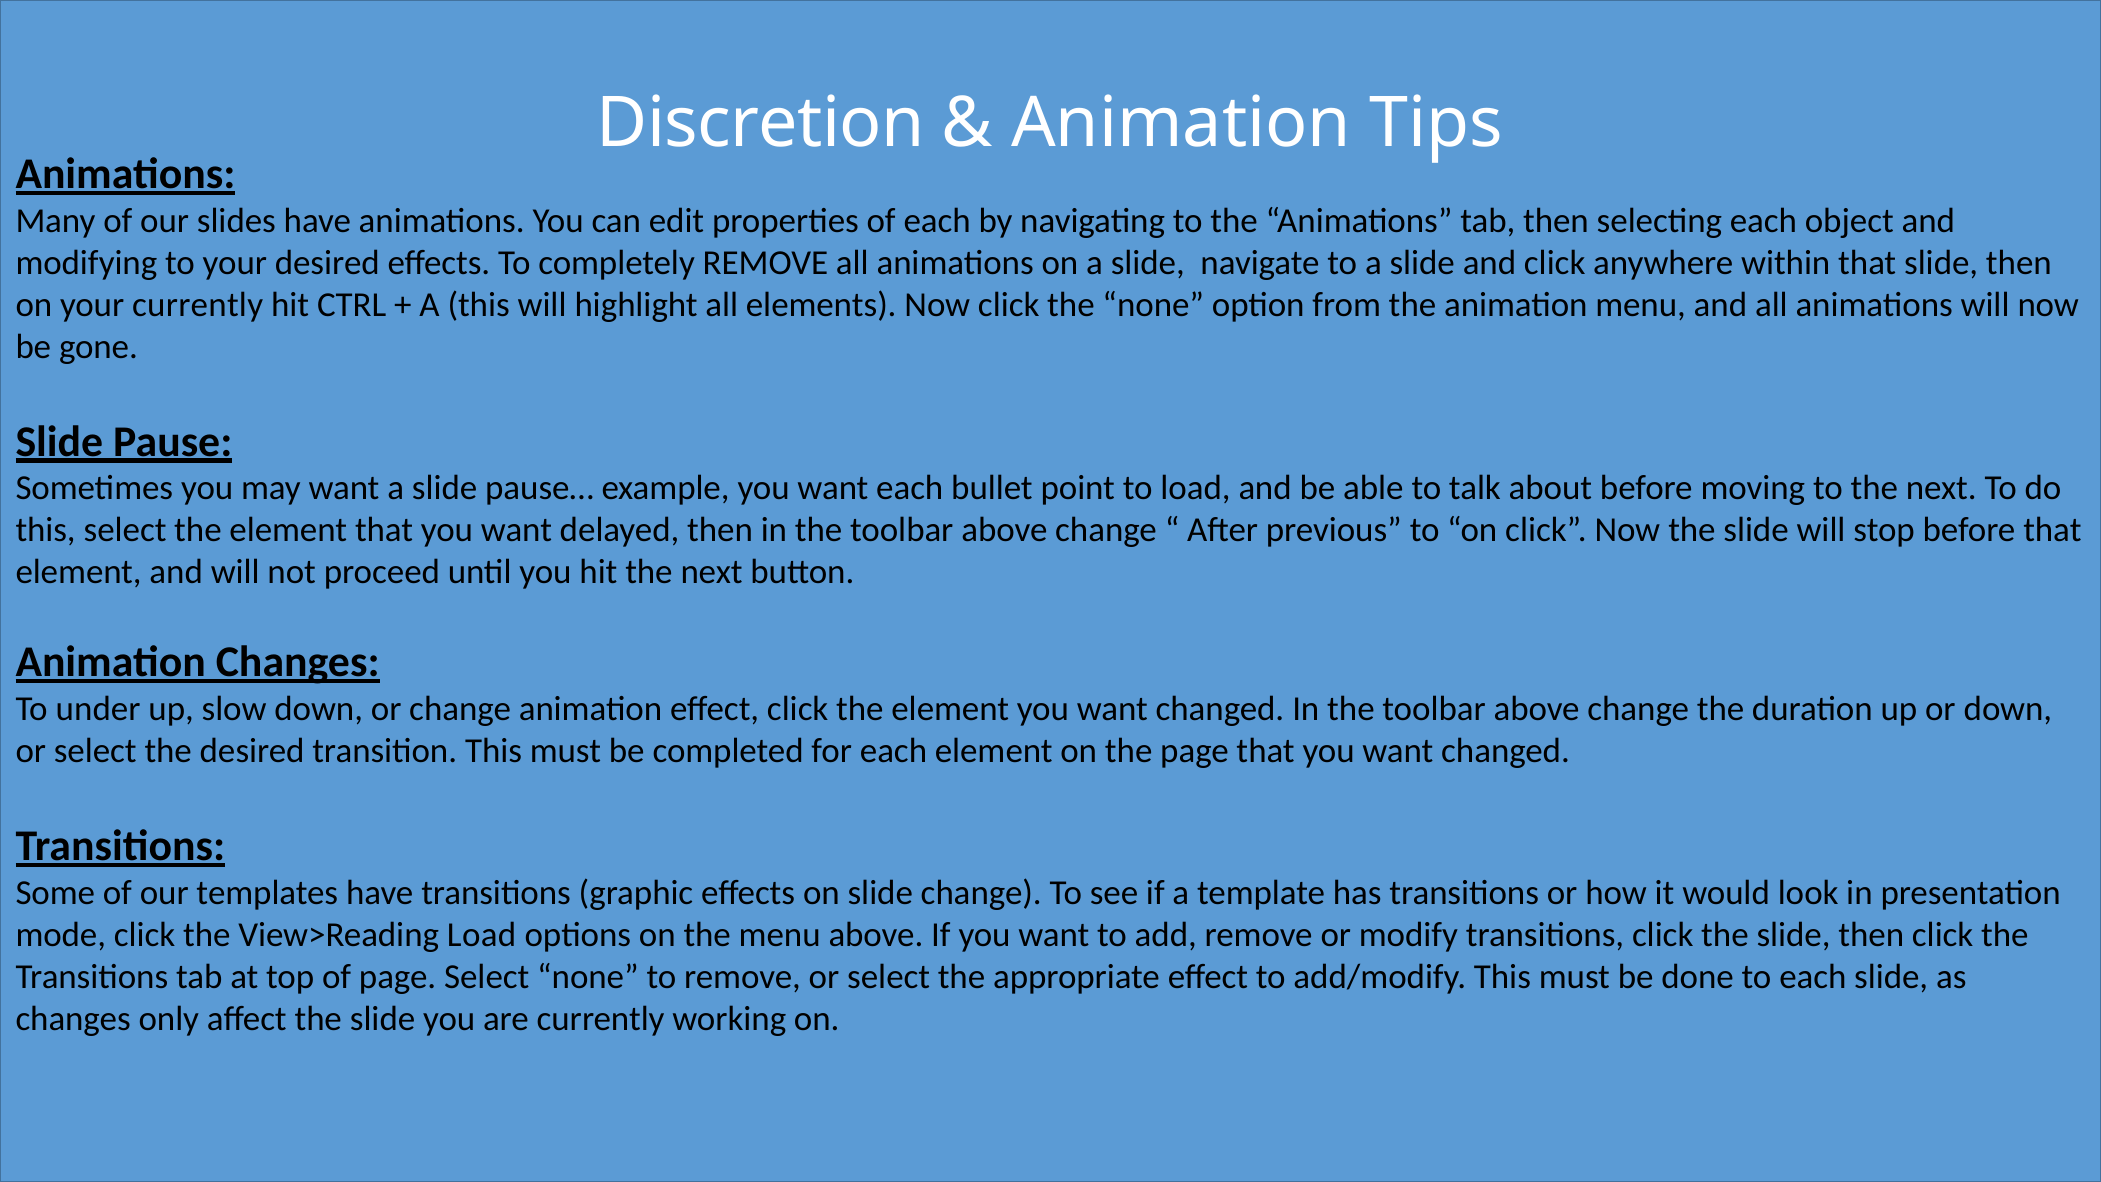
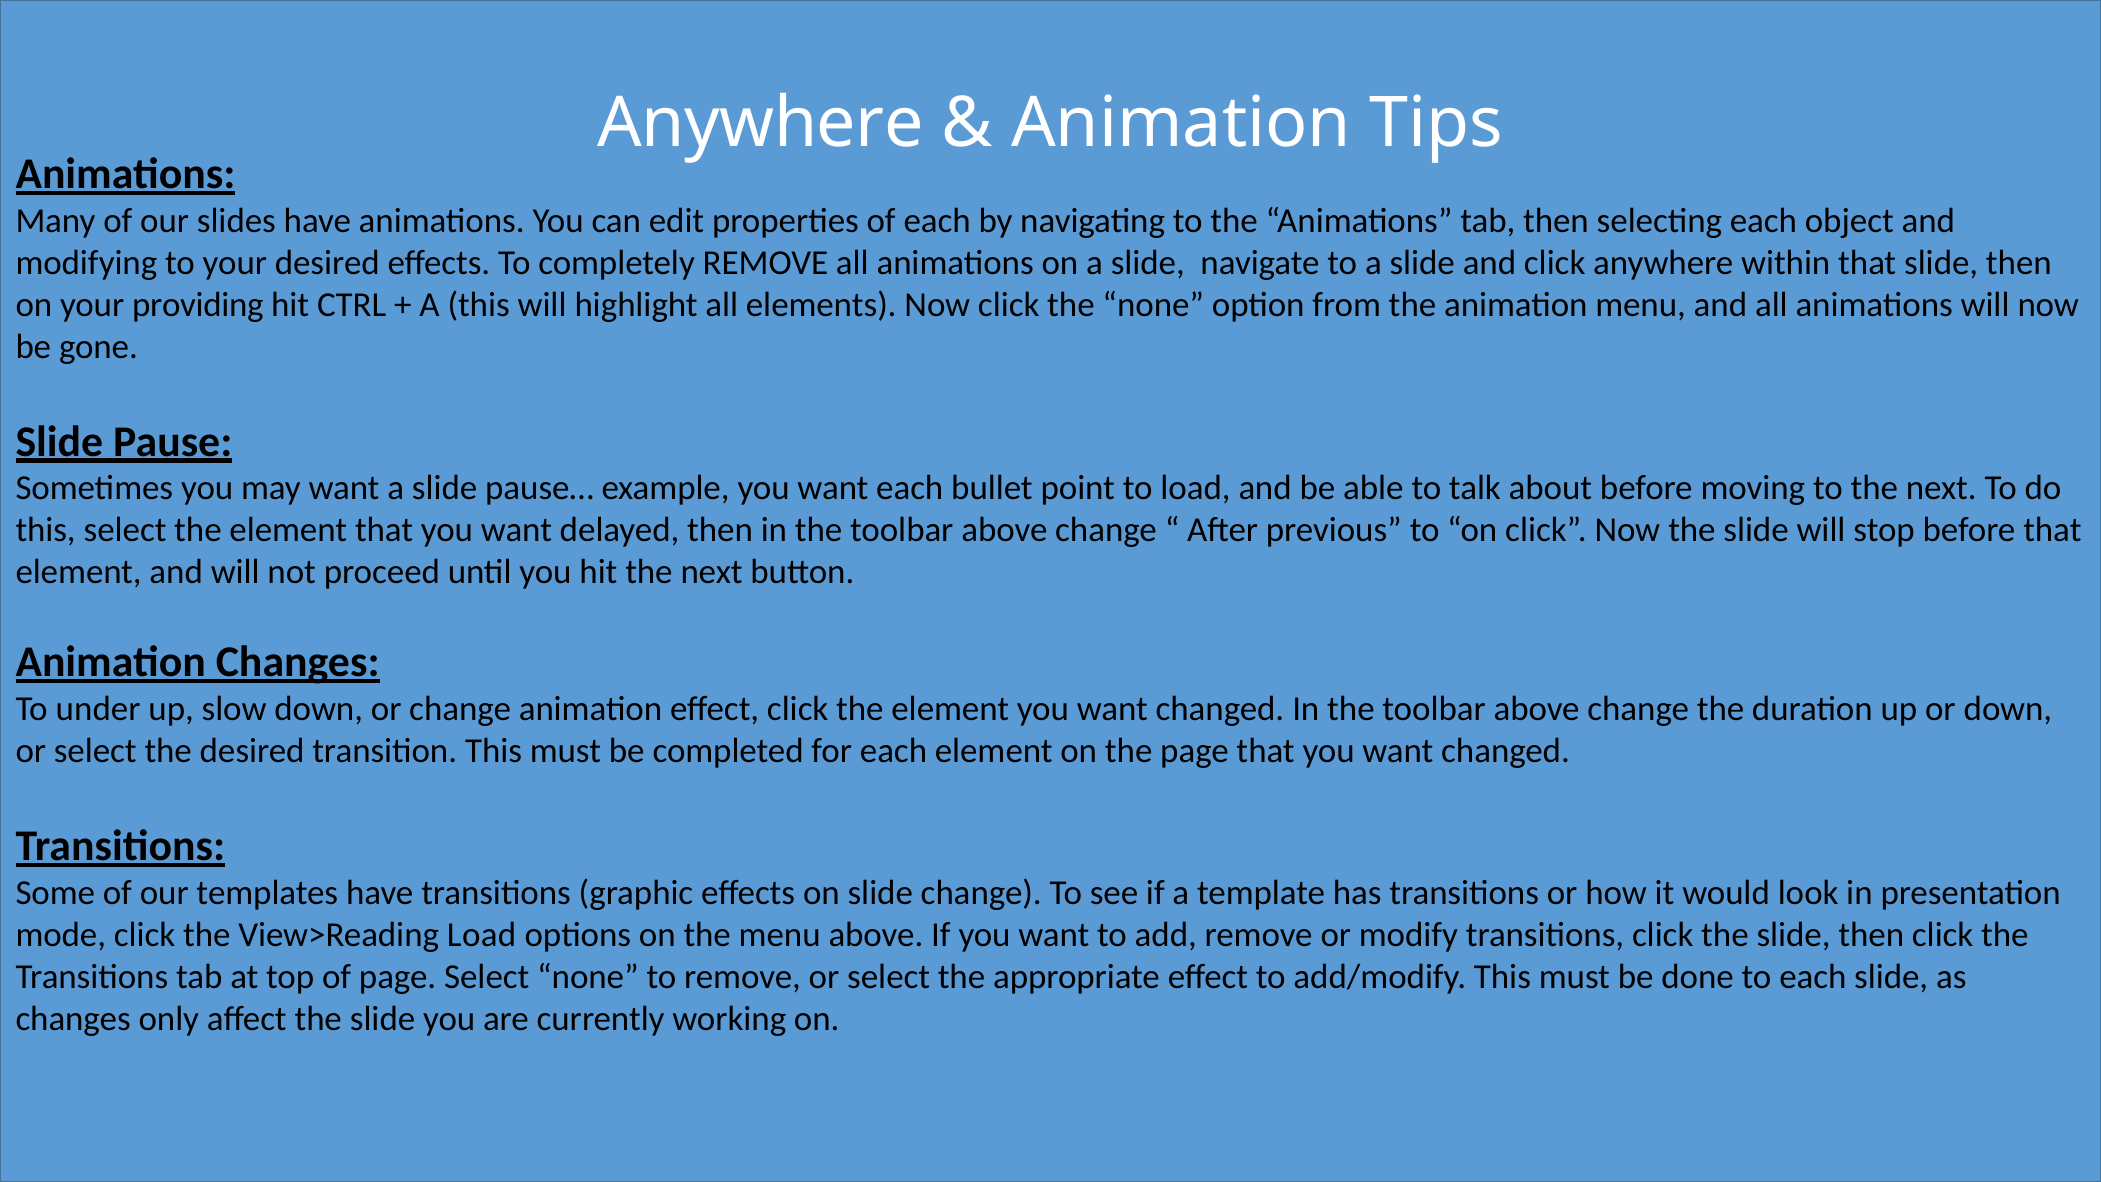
Discretion: Discretion -> Anywhere (761, 124)
your currently: currently -> providing (198, 304)
